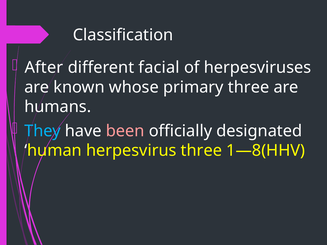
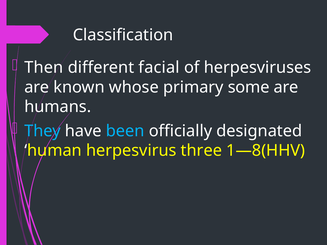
After: After -> Then (44, 68)
primary three: three -> some (249, 87)
been colour: pink -> light blue (125, 131)
